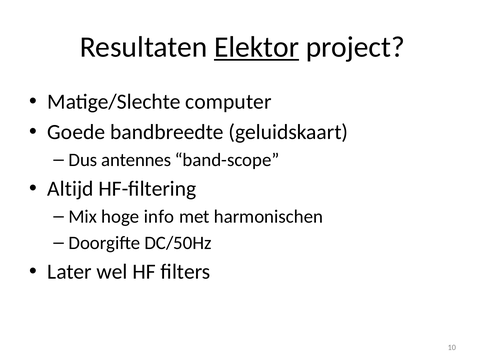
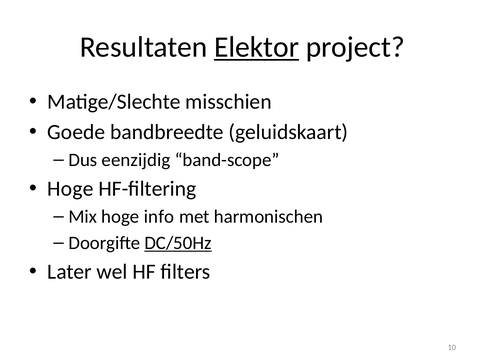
computer: computer -> misschien (229, 102)
antennes: antennes -> eenzijdig (136, 160)
Altijd: Altijd -> Hoge (70, 189)
DC/50Hz underline: none -> present (178, 243)
